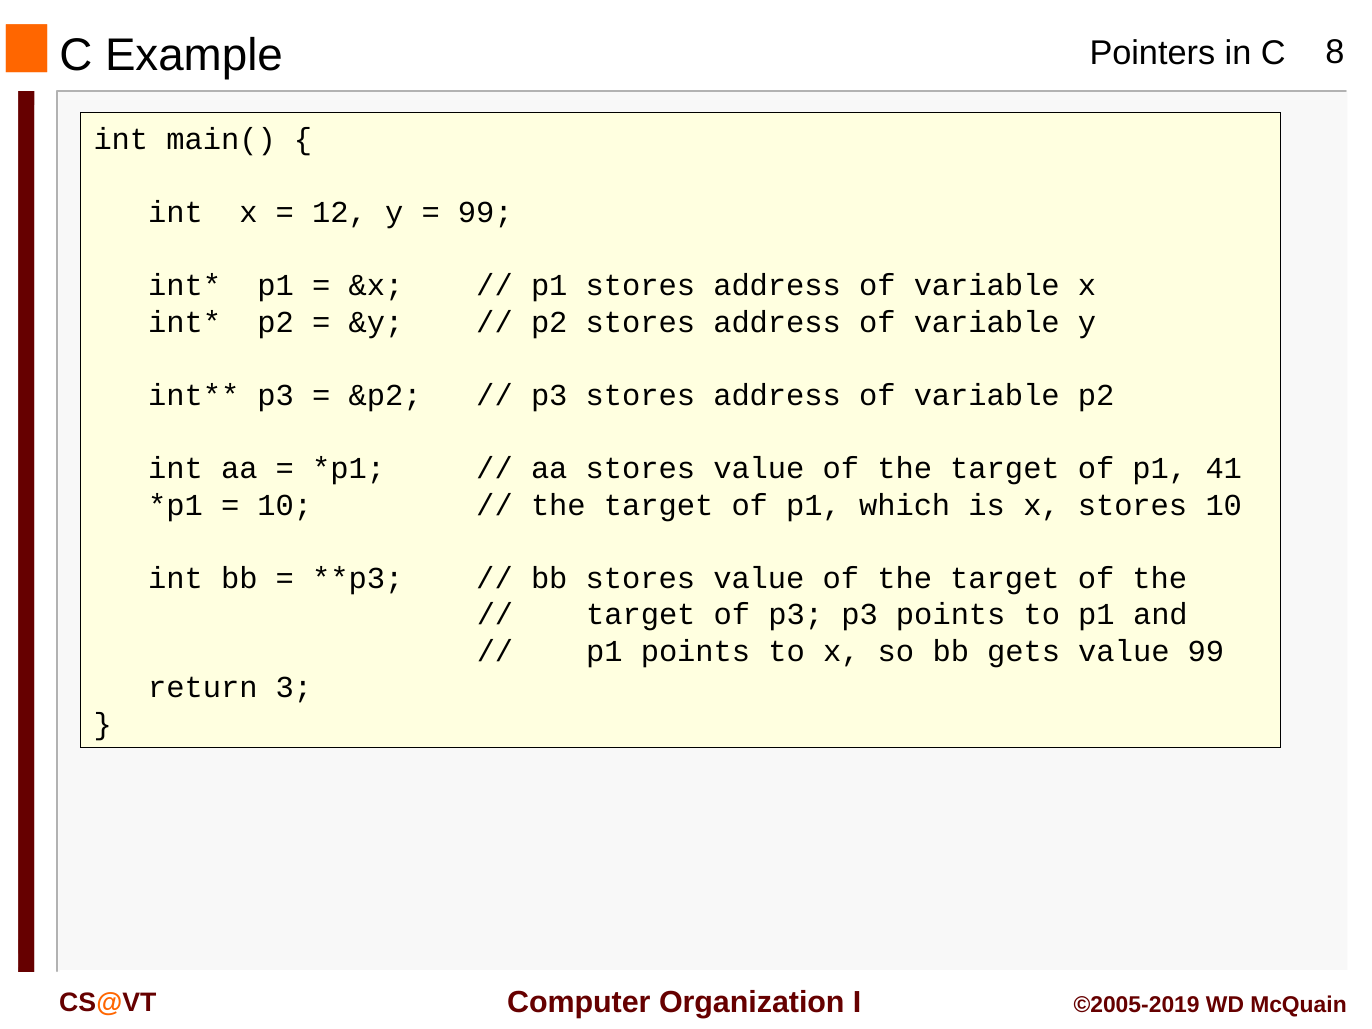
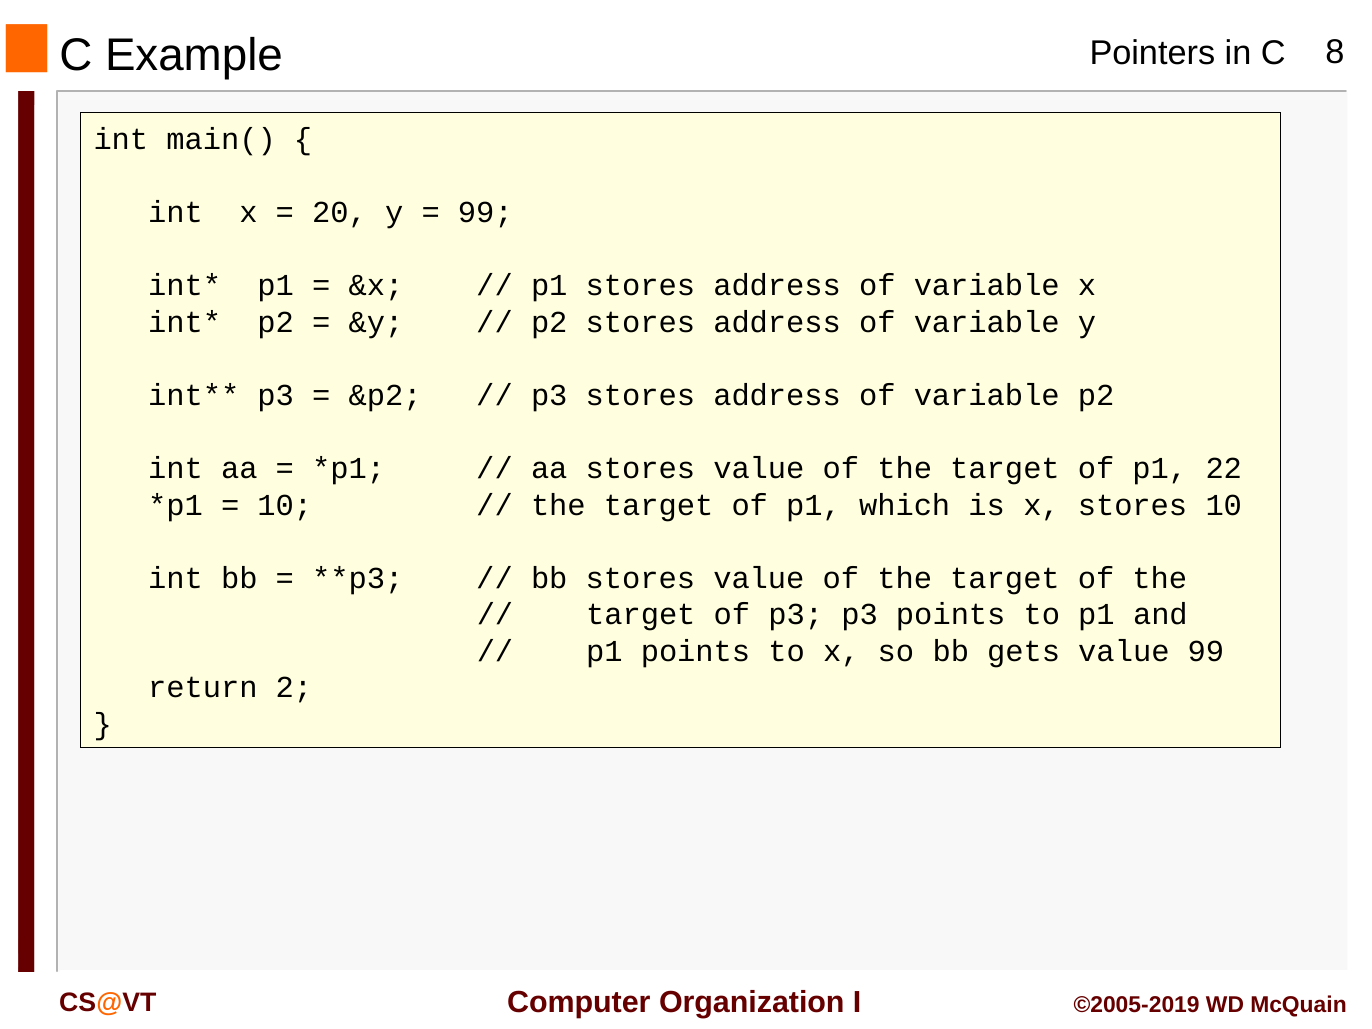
12: 12 -> 20 (340, 212)
41: 41 -> 22 (1224, 468)
3: 3 -> 2 (294, 688)
